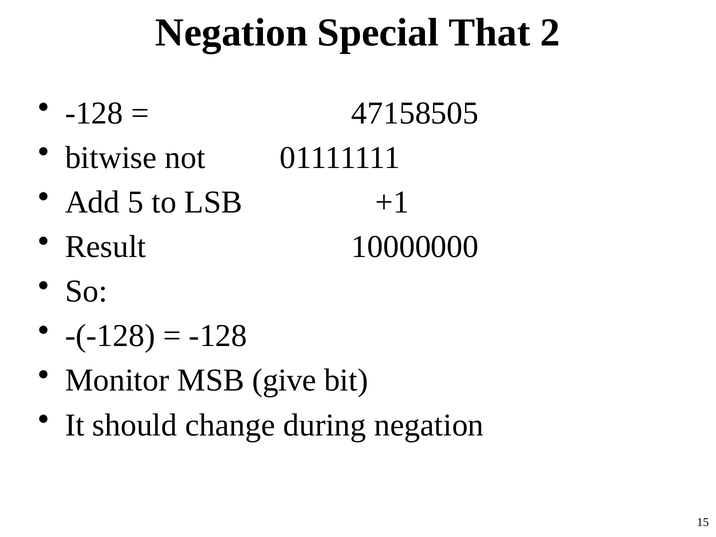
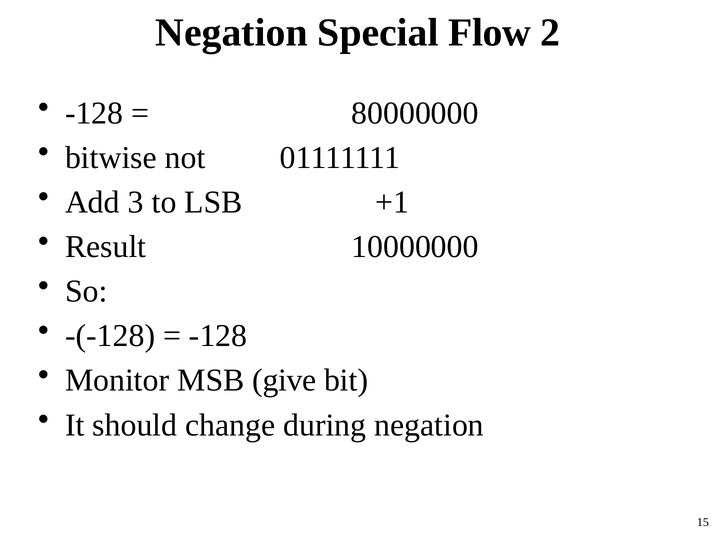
That: That -> Flow (490, 33)
47158505: 47158505 -> 80000000 (415, 113)
5: 5 -> 3 (136, 202)
